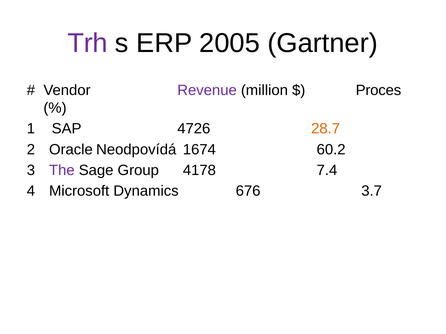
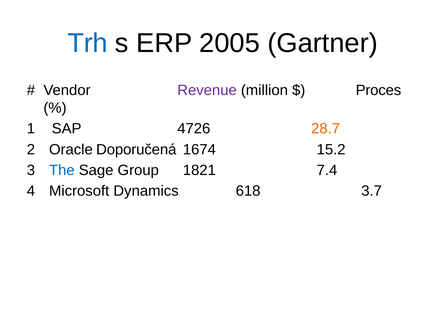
Trh colour: purple -> blue (88, 43)
Neodpovídá: Neodpovídá -> Doporučená (136, 150)
60.2: 60.2 -> 15.2 (331, 150)
The colour: purple -> blue (62, 171)
4178: 4178 -> 1821 (199, 171)
676: 676 -> 618 (248, 191)
